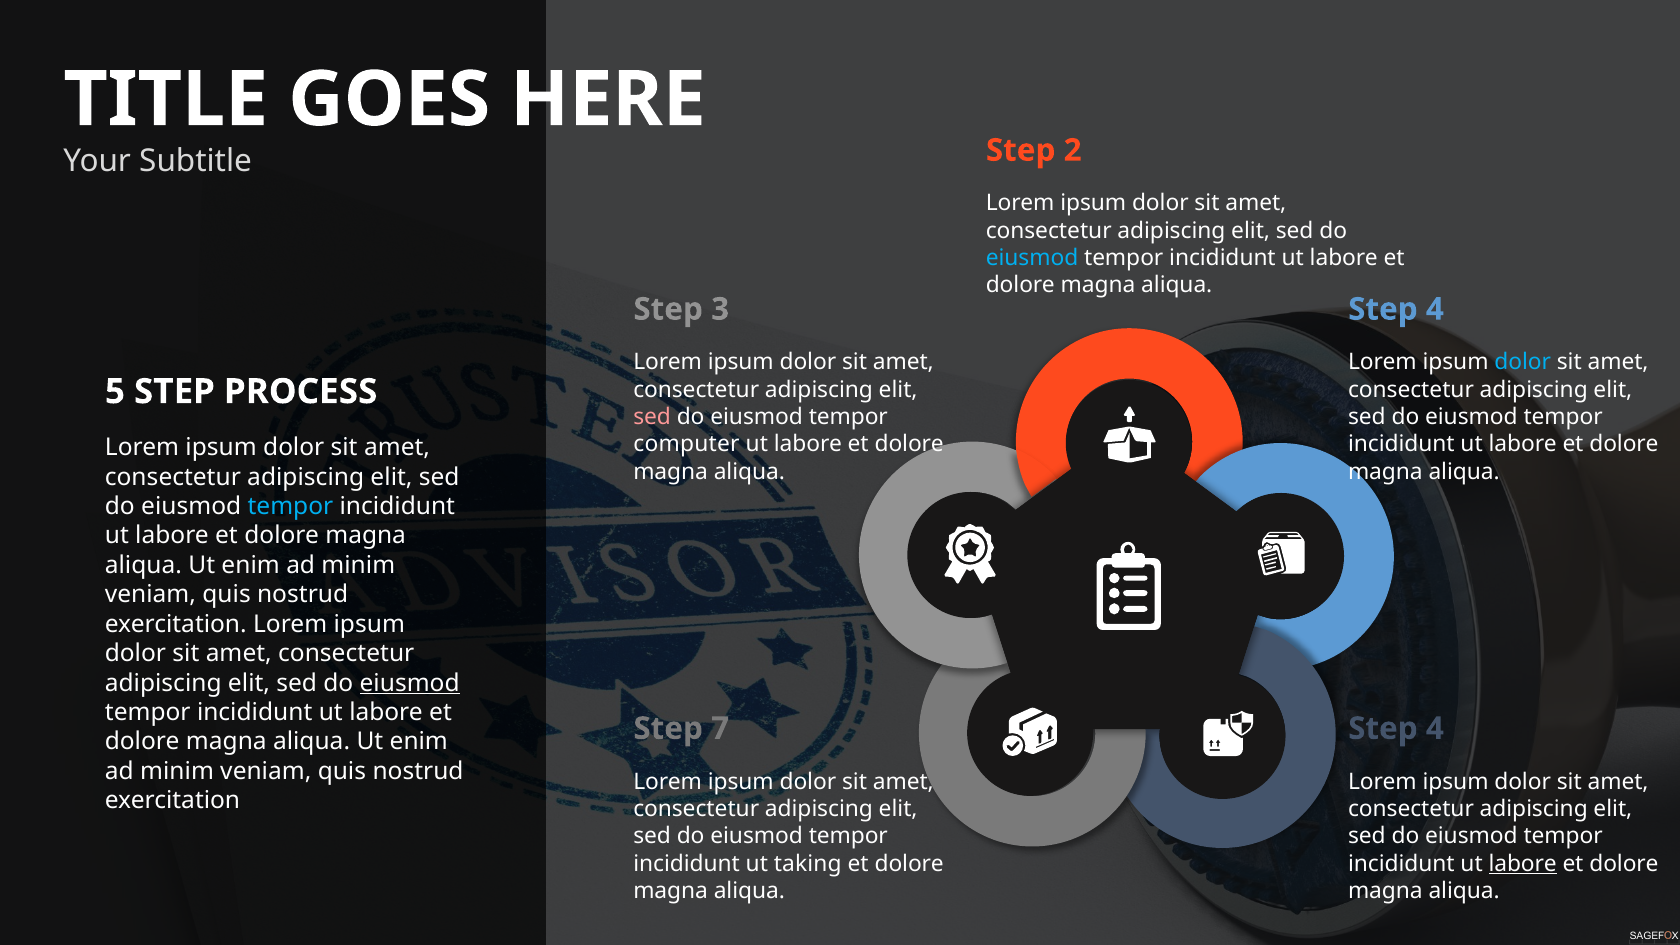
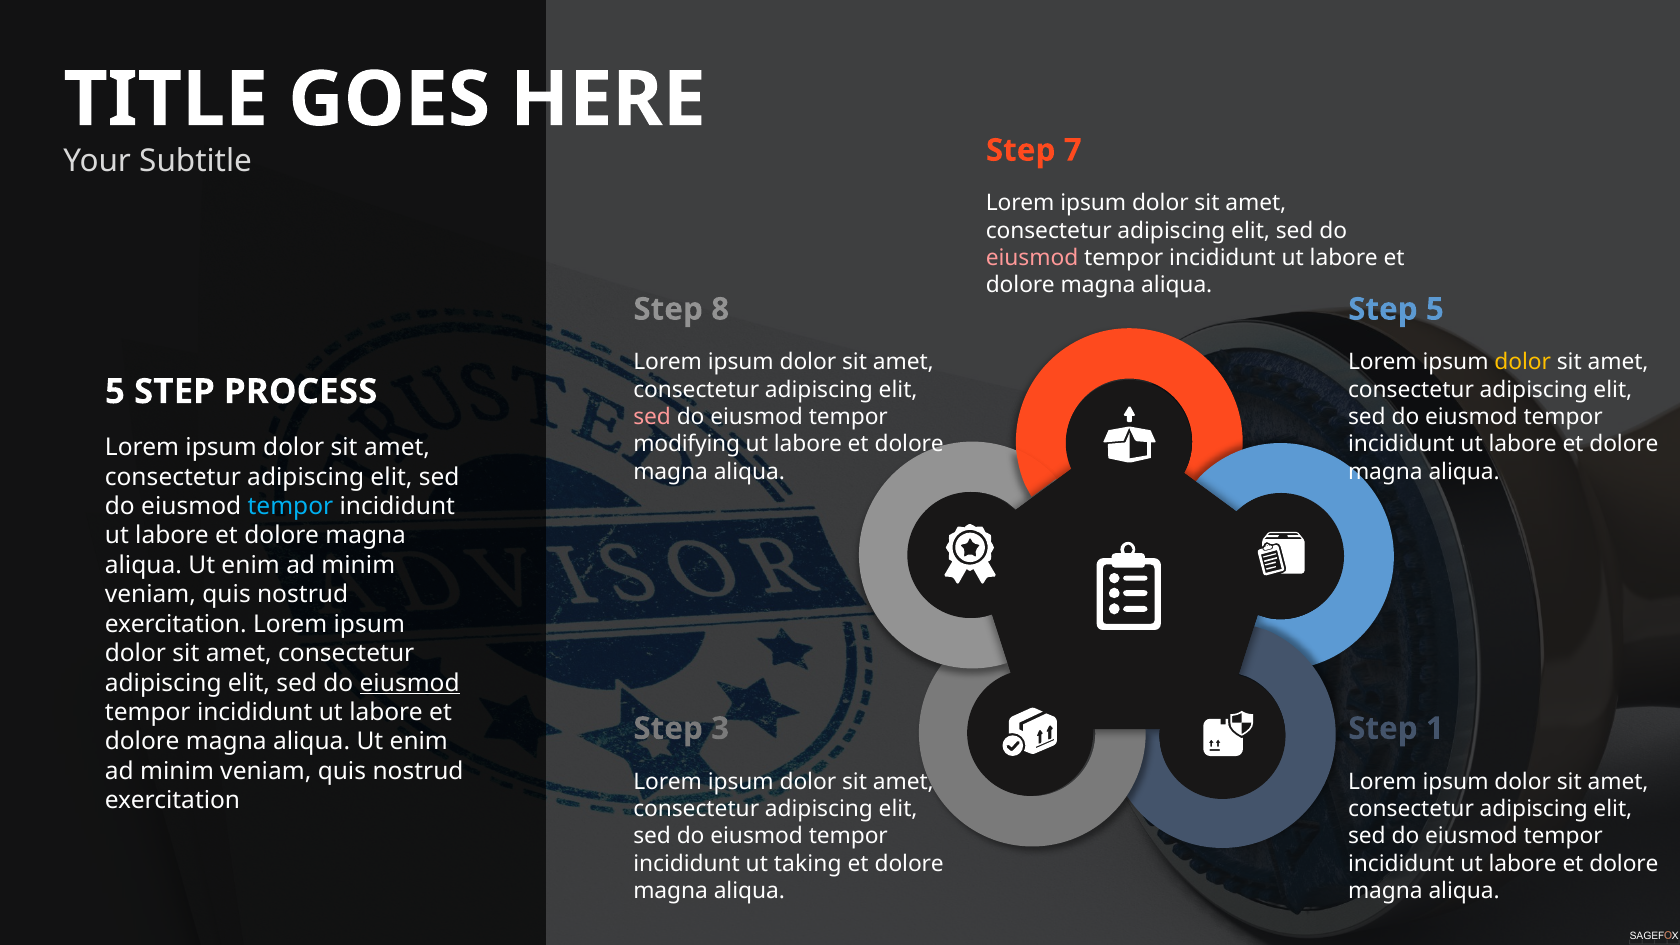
2: 2 -> 7 (1073, 150)
eiusmod colour: light blue -> pink (1032, 258)
3: 3 -> 8 (720, 309)
4: 4 -> 5 (1435, 309)
dolor colour: light blue -> yellow (1523, 362)
computer: computer -> modifying (687, 444)
7: 7 -> 3 (720, 729)
4: 4 -> 1 (1435, 729)
labore underline: present -> none (1523, 864)
